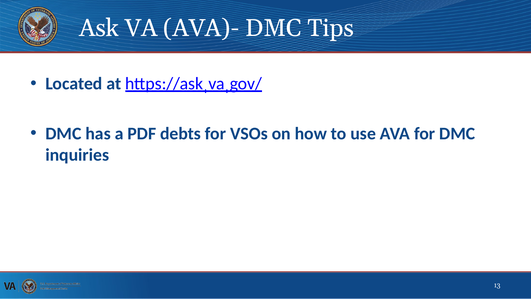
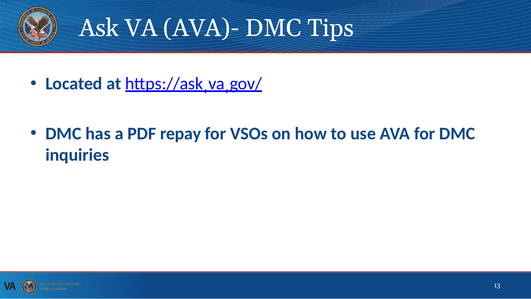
debts: debts -> repay (181, 134)
